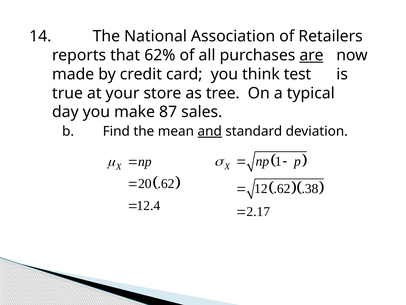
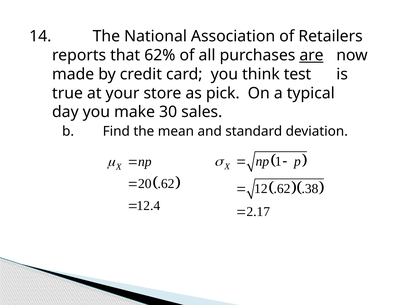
tree: tree -> pick (223, 93)
87: 87 -> 30 (168, 112)
and underline: present -> none (210, 131)
